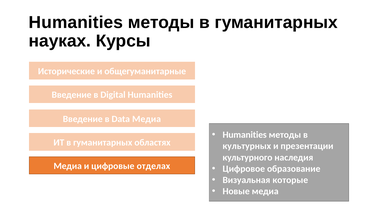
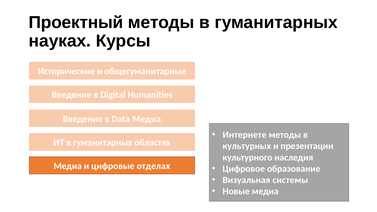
Humanities: Humanities -> Проектный (76, 22)
Humanities: Humanities -> Интернете (245, 135)
которые: которые -> системы (290, 180)
